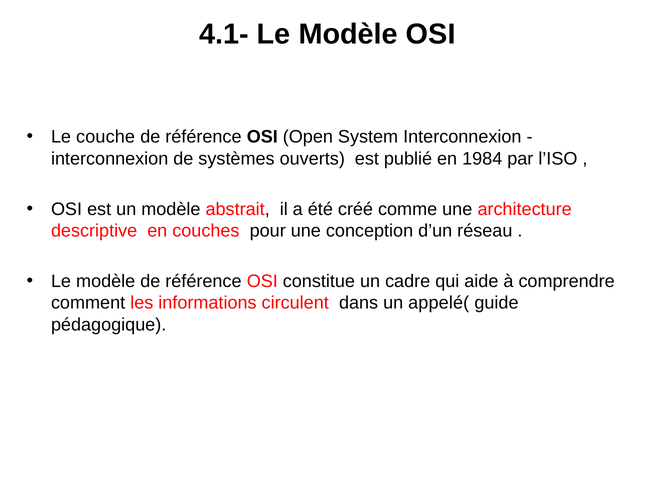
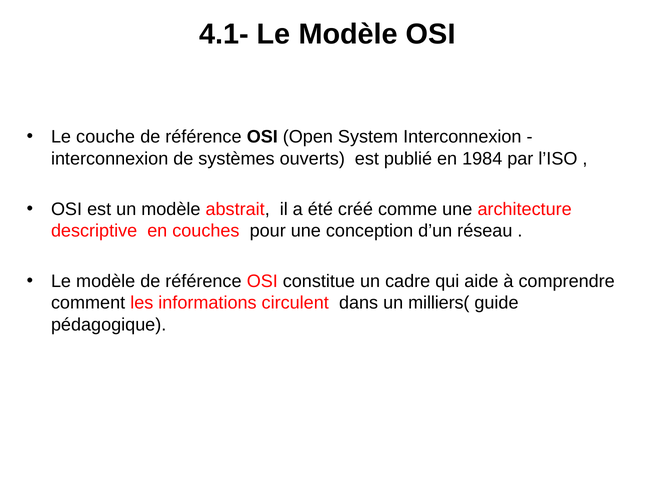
appelé(: appelé( -> milliers( (439, 303)
